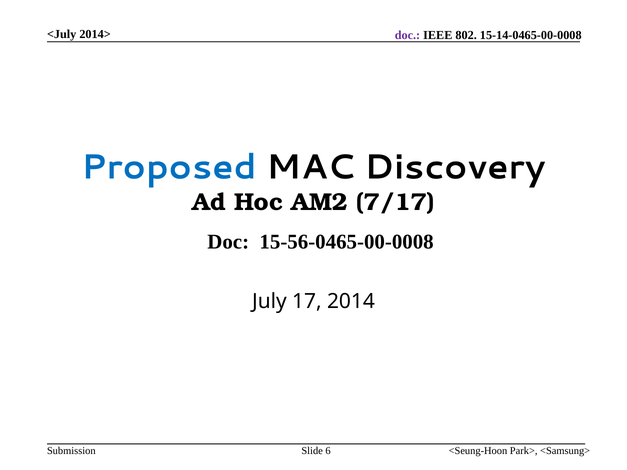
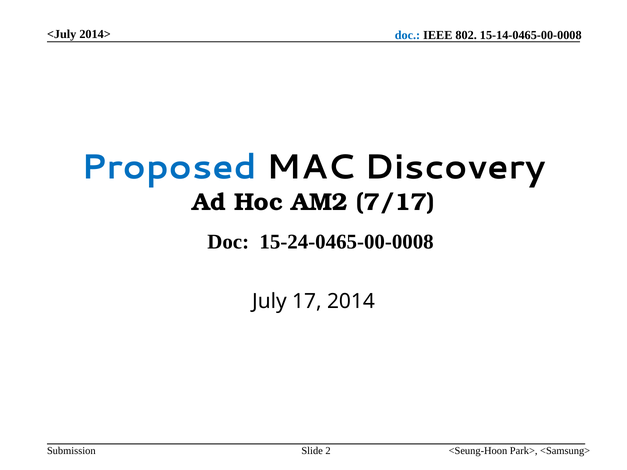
doc colour: purple -> blue (407, 35)
15-56-0465-00-0008: 15-56-0465-00-0008 -> 15-24-0465-00-0008 (347, 242)
6: 6 -> 2 (328, 451)
